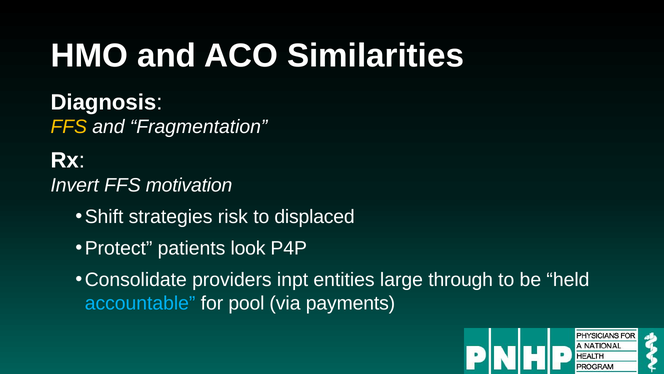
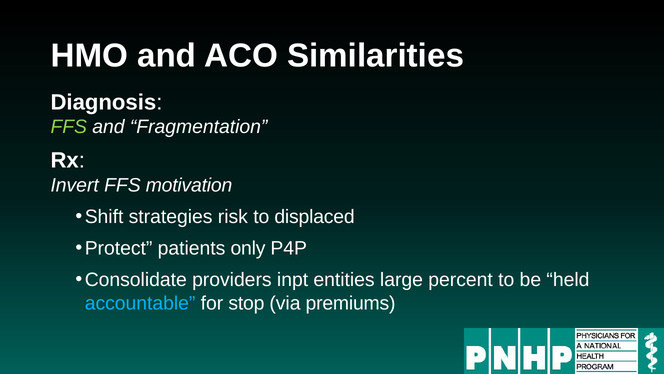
FFS colour: yellow -> light green (69, 127)
look: look -> only (248, 248)
through: through -> percent (461, 280)
pool: pool -> stop (246, 303)
payments: payments -> premiums (351, 303)
